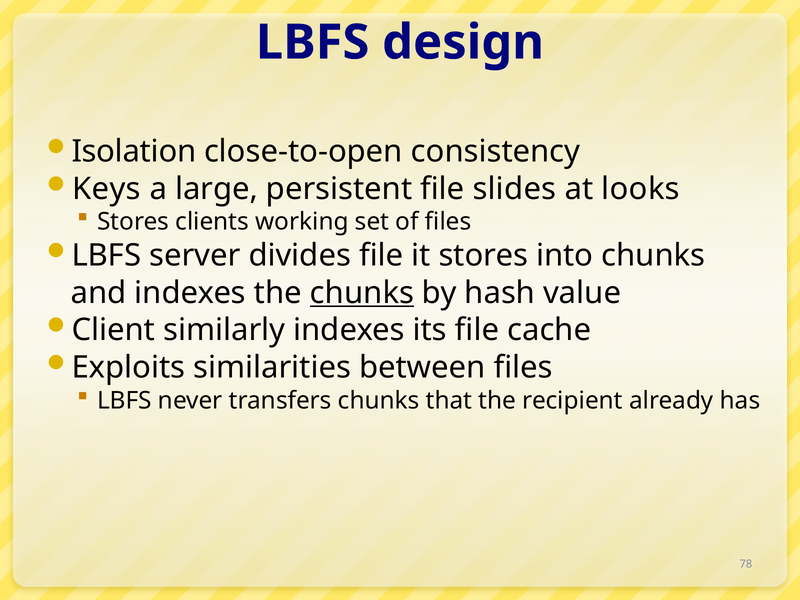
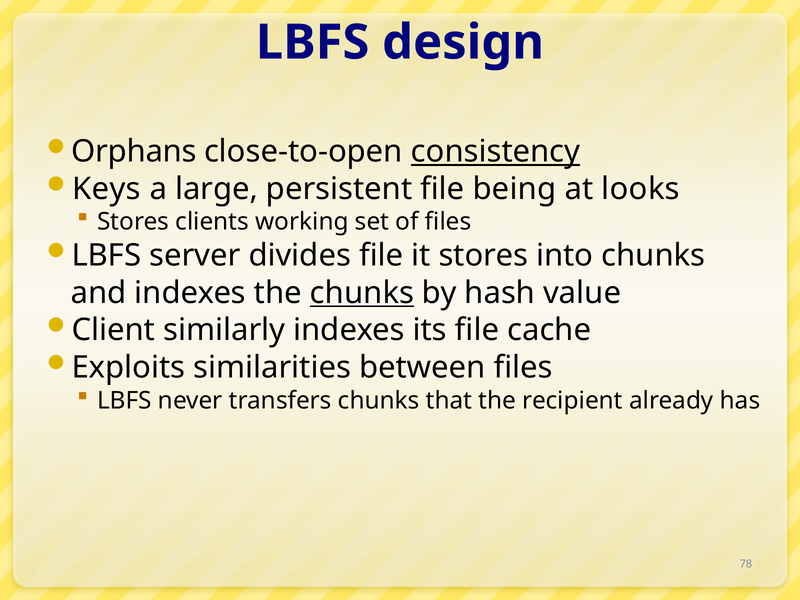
Isolation: Isolation -> Orphans (134, 151)
consistency underline: none -> present (496, 151)
slides: slides -> being (514, 189)
